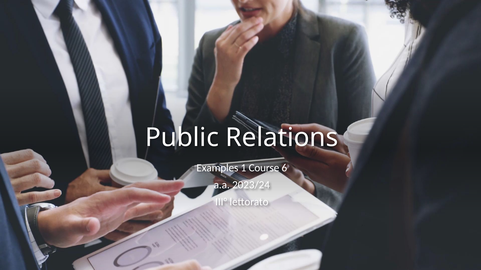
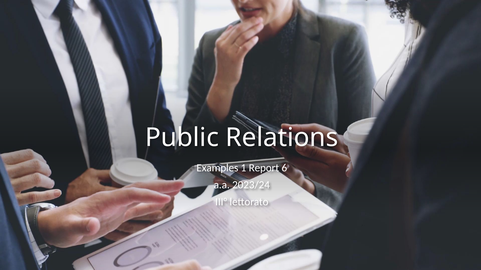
Course: Course -> Report (264, 168)
